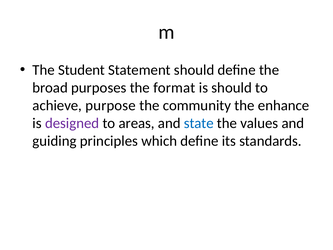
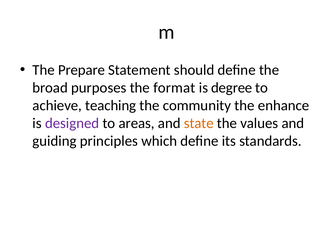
Student: Student -> Prepare (82, 70)
is should: should -> degree (232, 88)
purpose: purpose -> teaching (111, 105)
state colour: blue -> orange (199, 123)
